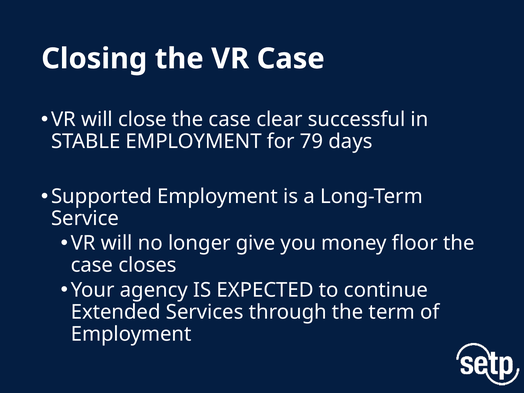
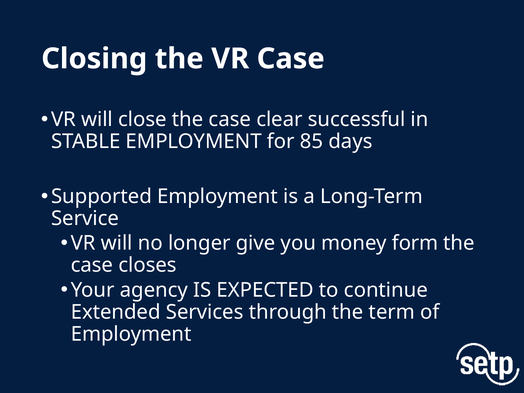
79: 79 -> 85 (312, 142)
floor: floor -> form (415, 243)
